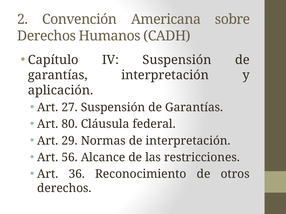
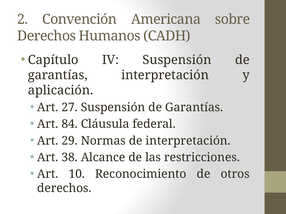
80: 80 -> 84 (70, 124)
56: 56 -> 38 (70, 158)
36: 36 -> 10 (77, 174)
